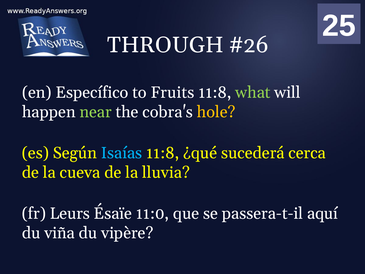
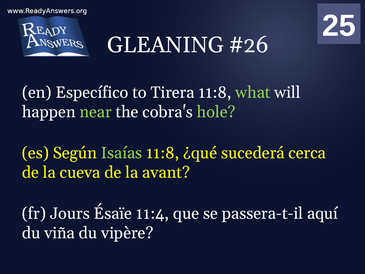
THROUGH: THROUGH -> GLEANING (166, 45)
Fruits: Fruits -> Tirera (173, 92)
hole colour: yellow -> light green (216, 112)
Isaías colour: light blue -> light green (122, 153)
lluvia: lluvia -> avant (166, 172)
Leurs: Leurs -> Jours (70, 213)
11:0: 11:0 -> 11:4 (152, 213)
